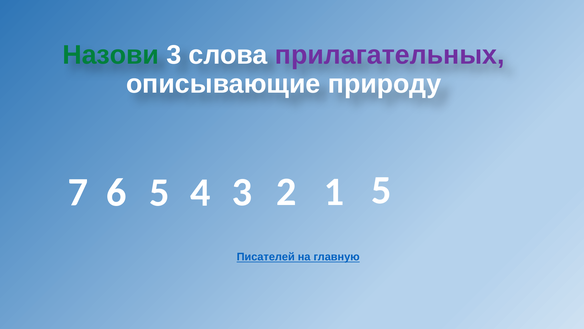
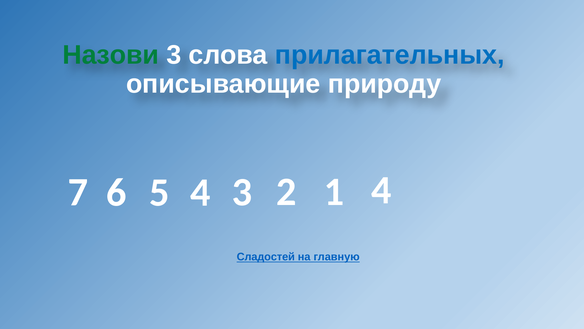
прилагательных colour: purple -> blue (390, 55)
1 5: 5 -> 4 (381, 190)
Писателей: Писателей -> Сладостей (266, 257)
